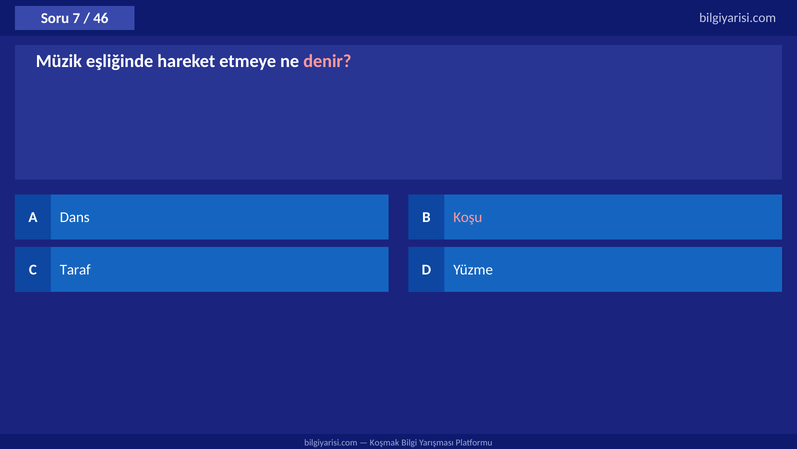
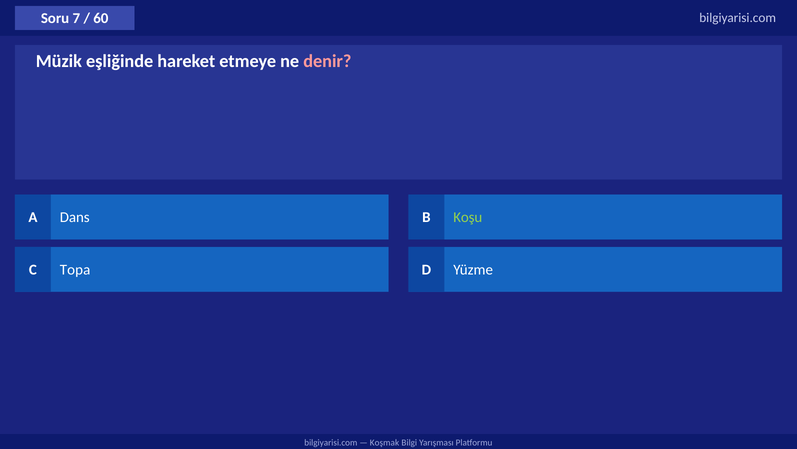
46: 46 -> 60 (101, 18)
Koşu colour: pink -> light green (468, 217)
Taraf: Taraf -> Topa (75, 269)
